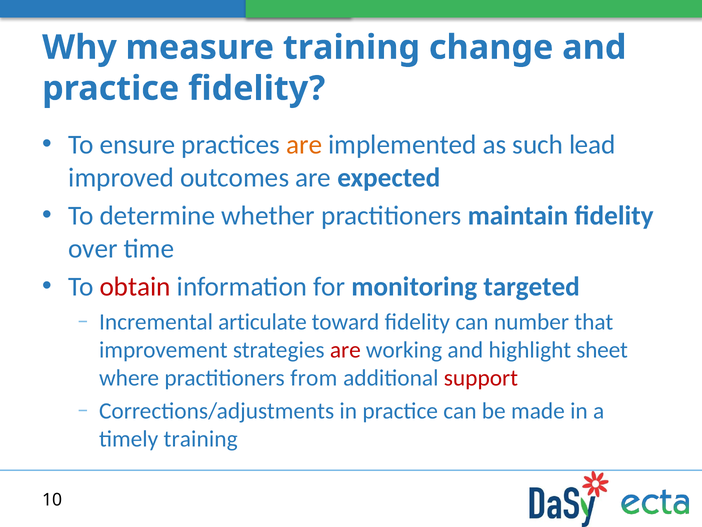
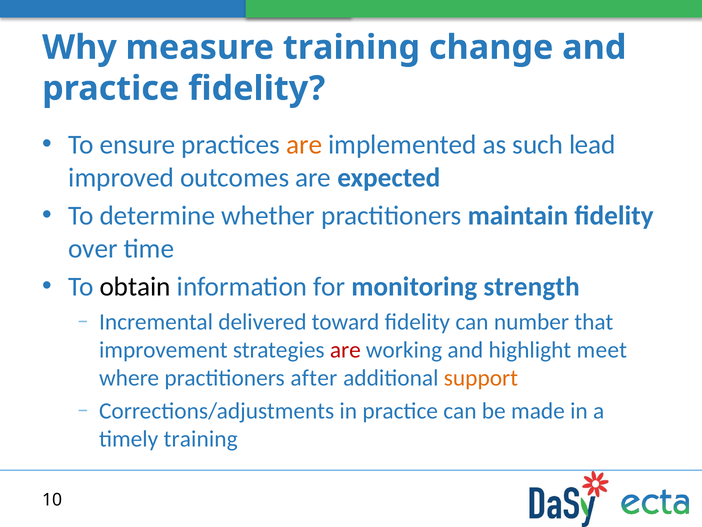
obtain colour: red -> black (135, 287)
targeted: targeted -> strength (532, 287)
articulate: articulate -> delivered (262, 321)
sheet: sheet -> meet (602, 350)
from: from -> after (314, 378)
support colour: red -> orange (481, 378)
